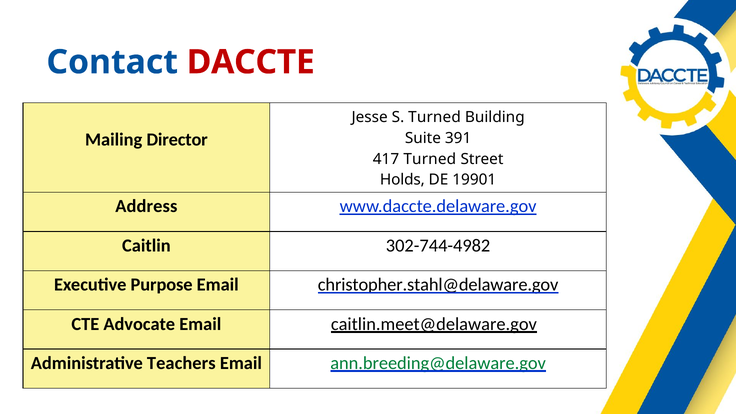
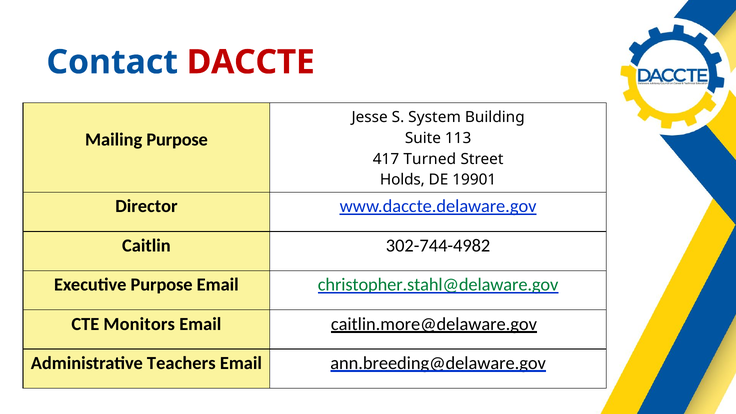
S Turned: Turned -> System (435, 117)
Mailing Director: Director -> Purpose (177, 139)
391: 391 -> 113 (458, 138)
Address: Address -> Director (146, 206)
christopher.stahl@delaware.gov colour: black -> green (438, 285)
Advocate: Advocate -> Monitors (139, 324)
caitlin.meet@delaware.gov: caitlin.meet@delaware.gov -> caitlin.more@delaware.gov (434, 324)
ann.breeding@delaware.gov colour: green -> black (438, 363)
